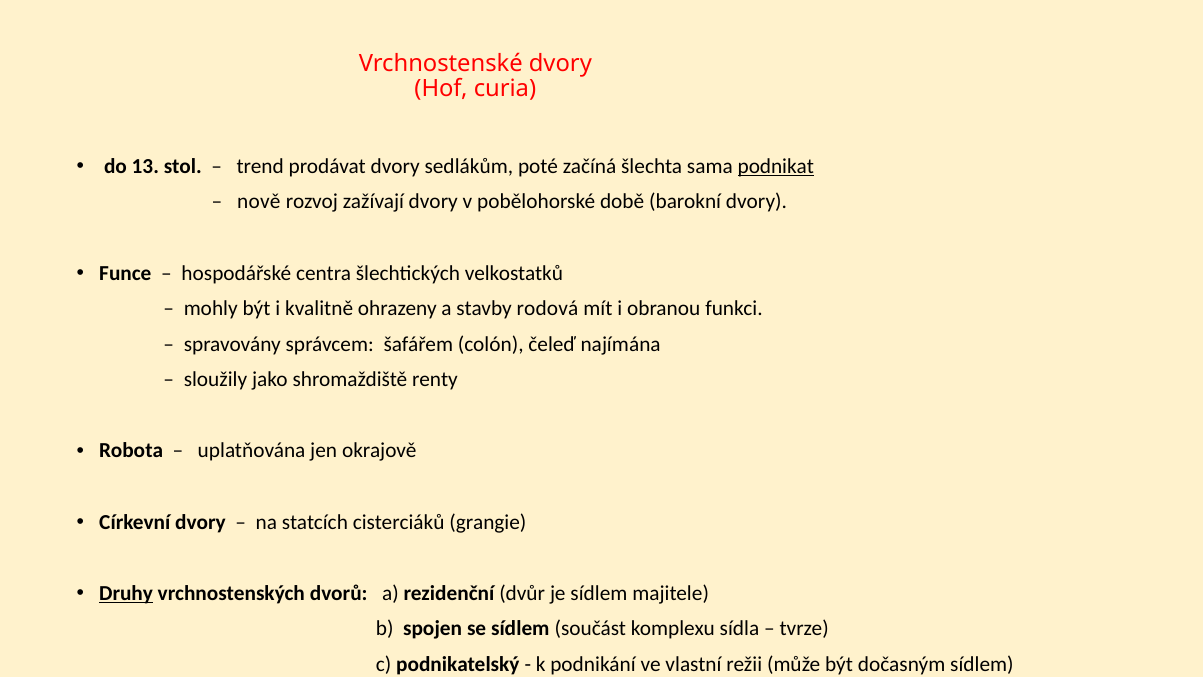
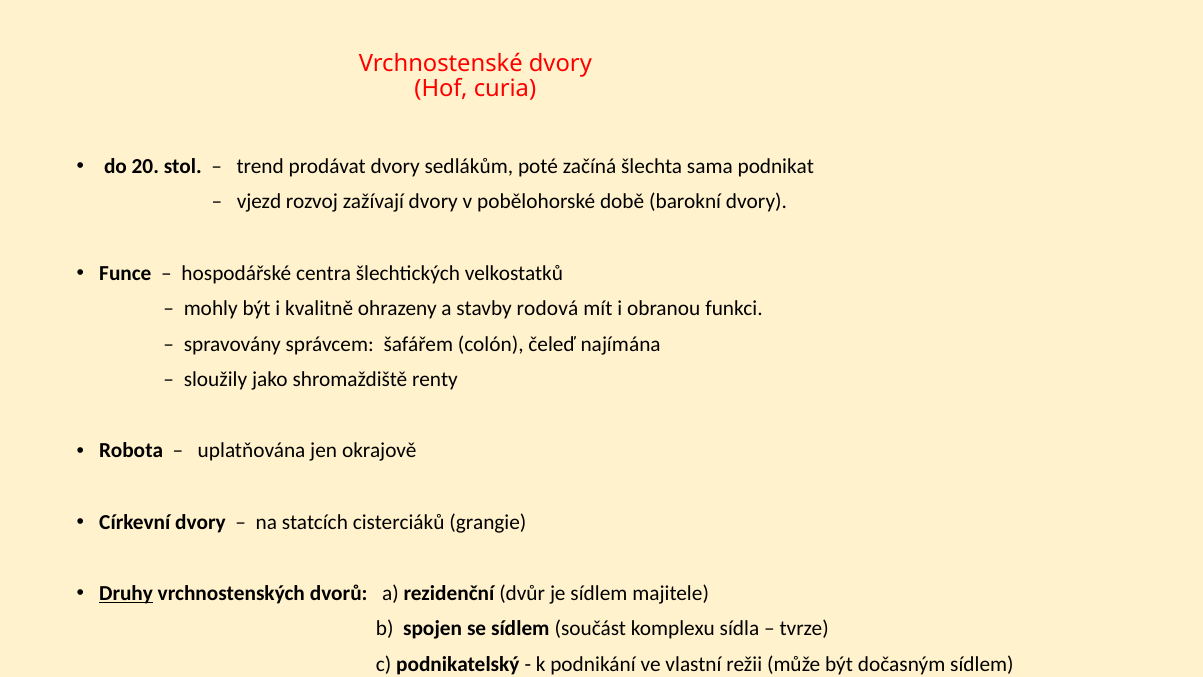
13: 13 -> 20 (145, 166)
podnikat underline: present -> none (776, 166)
nově: nově -> vjezd (259, 202)
